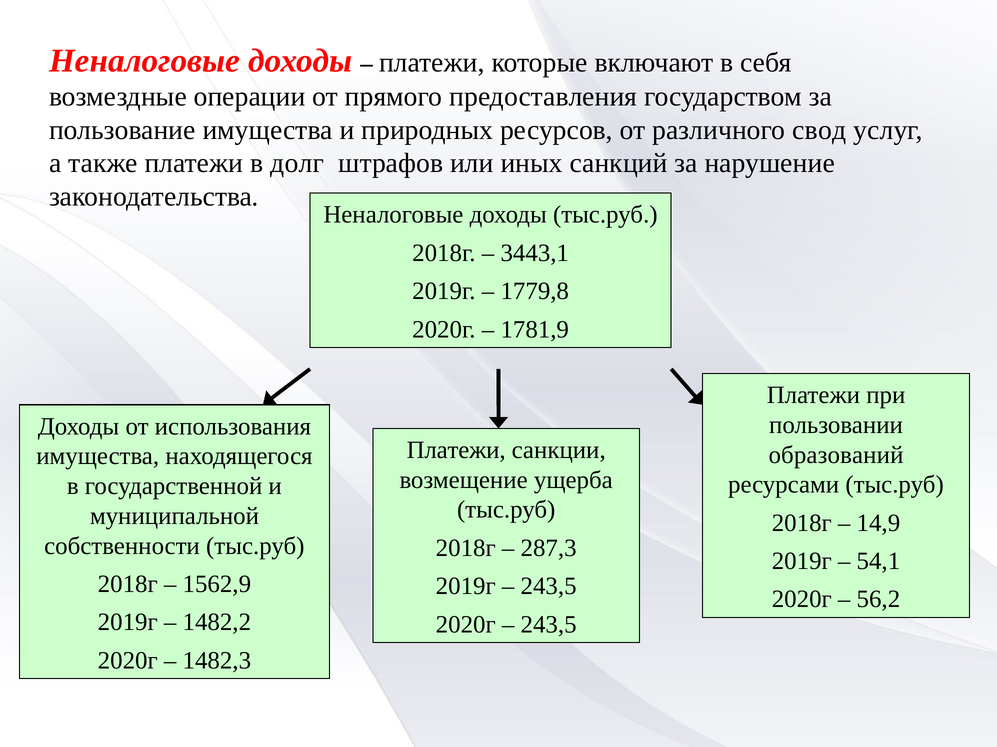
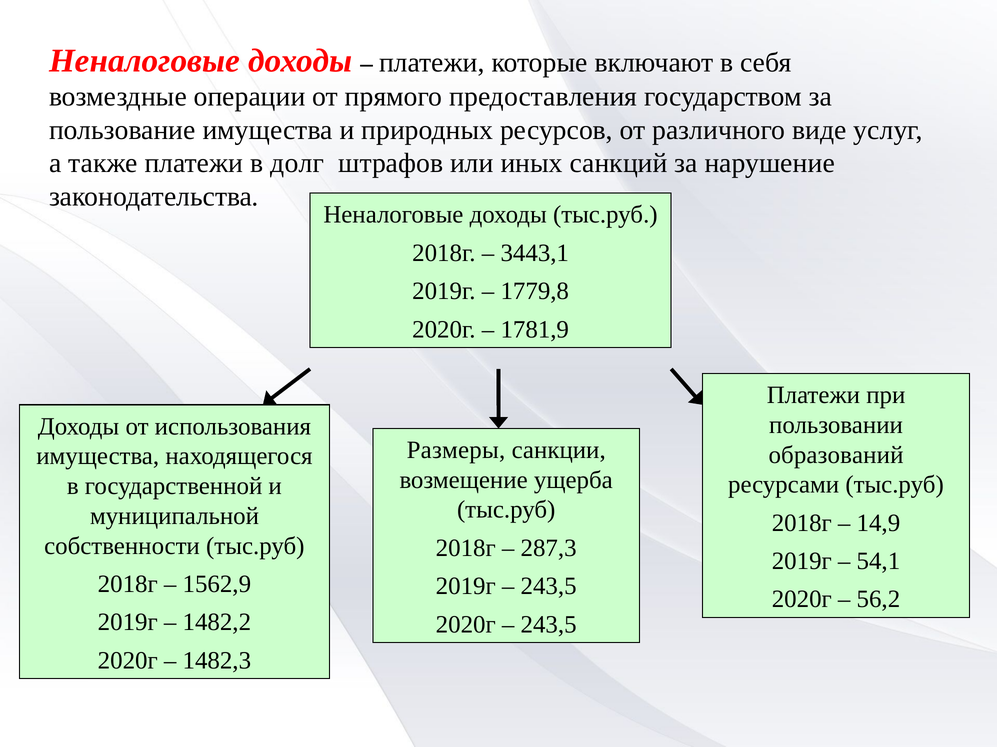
свод: свод -> виде (819, 130)
Платежи: Платежи -> Размеры (456, 450)
